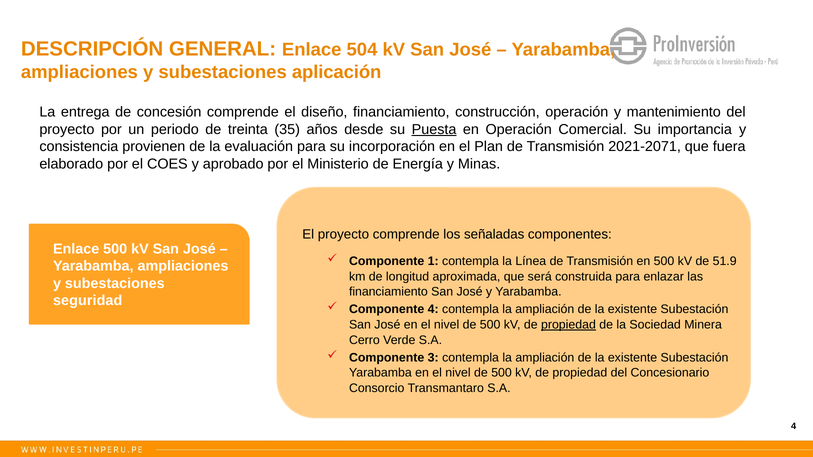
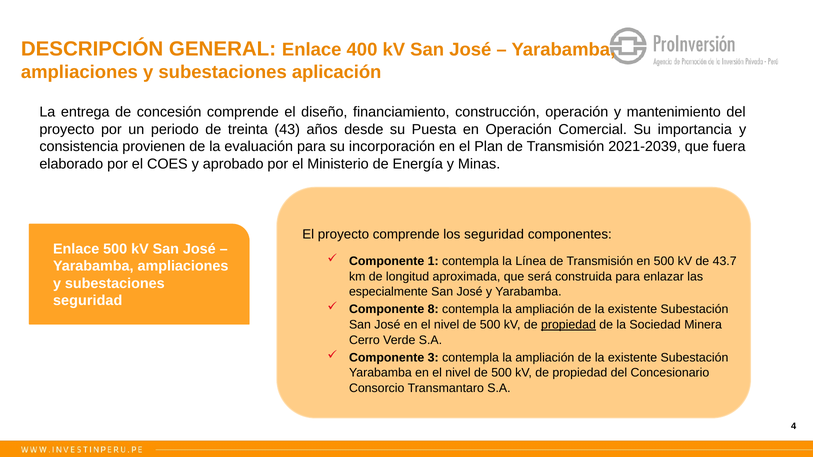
504: 504 -> 400 (362, 50)
35: 35 -> 43 (287, 130)
Puesta underline: present -> none (434, 130)
2021-2071: 2021-2071 -> 2021-2039 (645, 147)
los señaladas: señaladas -> seguridad (494, 234)
51.9: 51.9 -> 43.7 (725, 261)
financiamiento: financiamiento -> especialmente (388, 292)
Componente 4: 4 -> 8 (433, 310)
